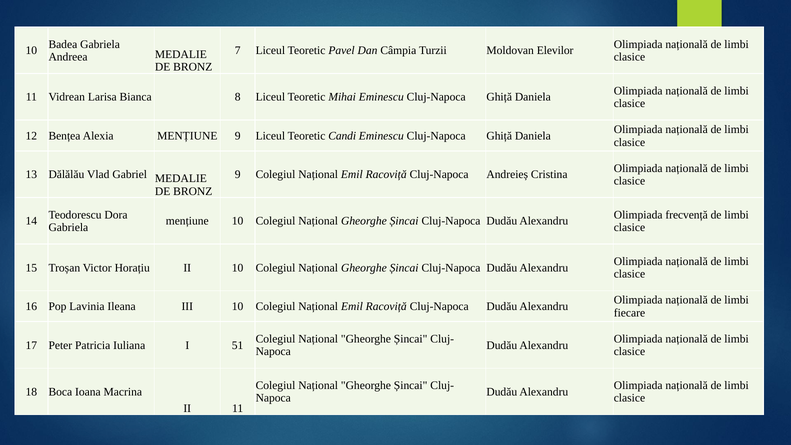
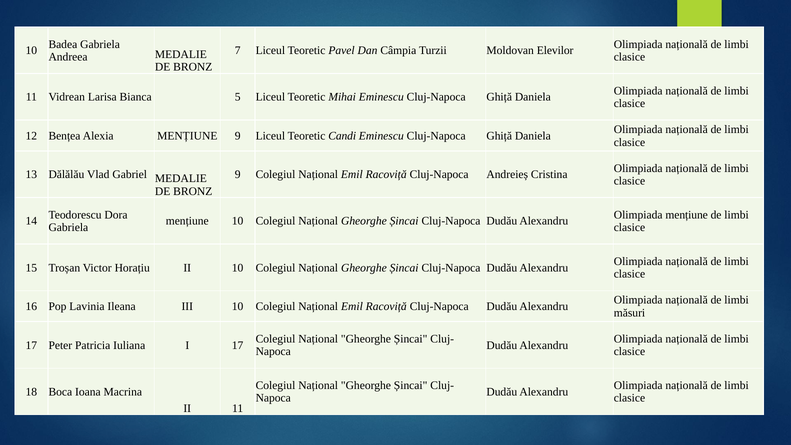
8: 8 -> 5 (238, 97)
Olimpiada frecvență: frecvență -> mențiune (687, 215)
fiecare: fiecare -> măsuri (629, 313)
I 51: 51 -> 17 (238, 345)
